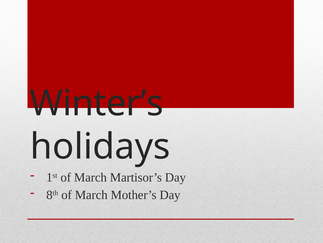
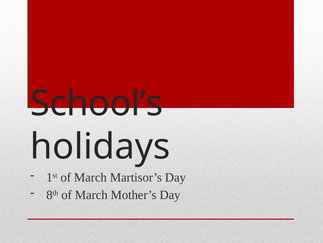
Winter’s: Winter’s -> School’s (97, 103)
